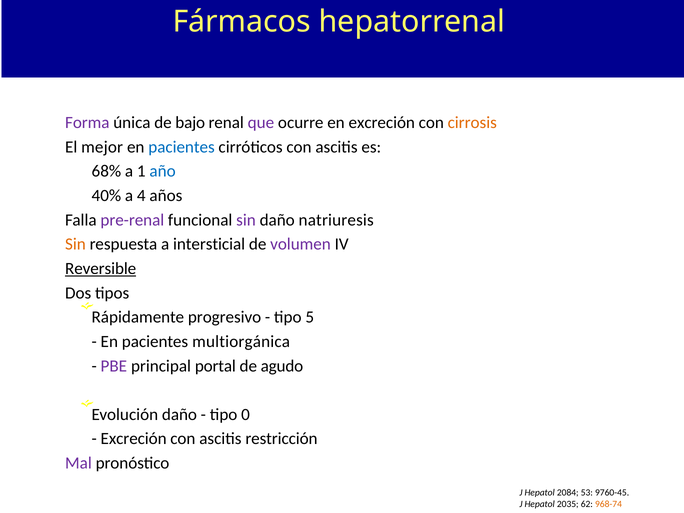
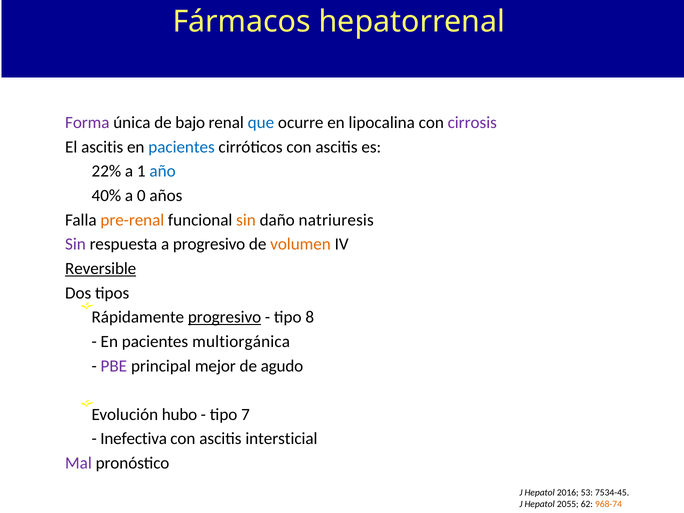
que colour: purple -> blue (261, 123)
en excreción: excreción -> lipocalina (382, 123)
cirrosis colour: orange -> purple (472, 123)
El mejor: mejor -> ascitis (102, 147)
68%: 68% -> 22% (106, 171)
4: 4 -> 0 (141, 196)
pre-renal colour: purple -> orange (132, 220)
sin colour: purple -> orange (246, 220)
Sin colour: orange -> purple (75, 244)
a intersticial: intersticial -> progresivo (209, 244)
volumen colour: purple -> orange (300, 244)
progresivo underline: none -> present (225, 317)
5: 5 -> 8 (310, 317)
portal: portal -> mejor (215, 366)
Evolución daño: daño -> hubo (180, 415)
0: 0 -> 7 (245, 415)
Excreción: Excreción -> Inefectiva (134, 439)
restricción: restricción -> intersticial (281, 439)
2084: 2084 -> 2016 (568, 493)
9760-45: 9760-45 -> 7534-45 (612, 493)
2035: 2035 -> 2055 (568, 504)
